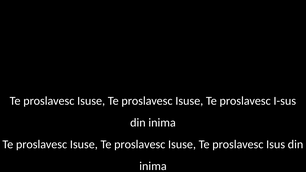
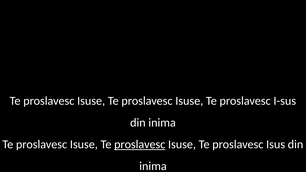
proslavesc underline: none -> present (140, 144)
